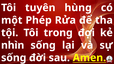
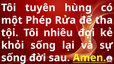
trong: trong -> nhiêu (58, 33)
nhìn: nhìn -> khỏi (13, 45)
